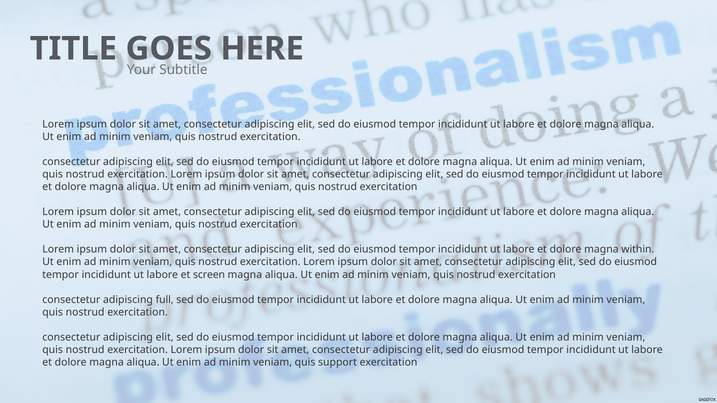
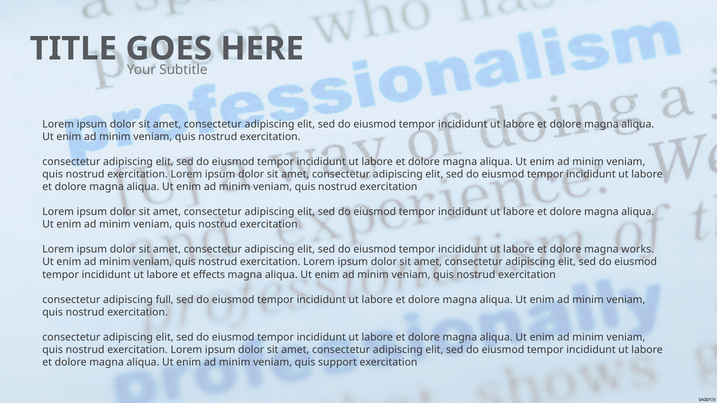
within: within -> works (638, 250)
screen: screen -> effects (209, 275)
